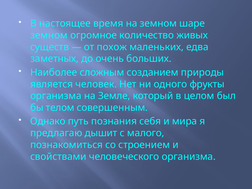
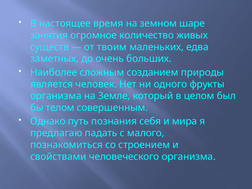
земном: земном -> занятия (49, 35)
похож: похож -> твоим (112, 47)
дышит: дышит -> падать (101, 133)
